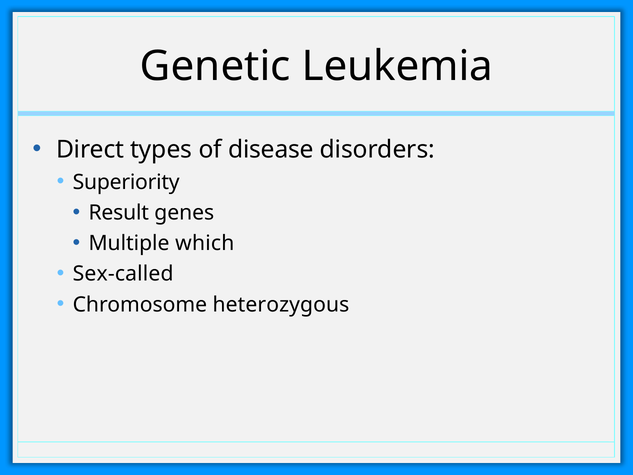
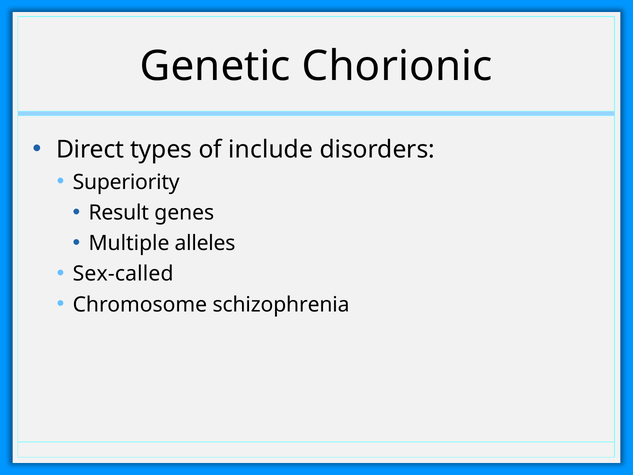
Leukemia: Leukemia -> Chorionic (397, 66)
disease: disease -> include (271, 150)
which: which -> alleles (205, 243)
heterozygous: heterozygous -> schizophrenia (281, 304)
